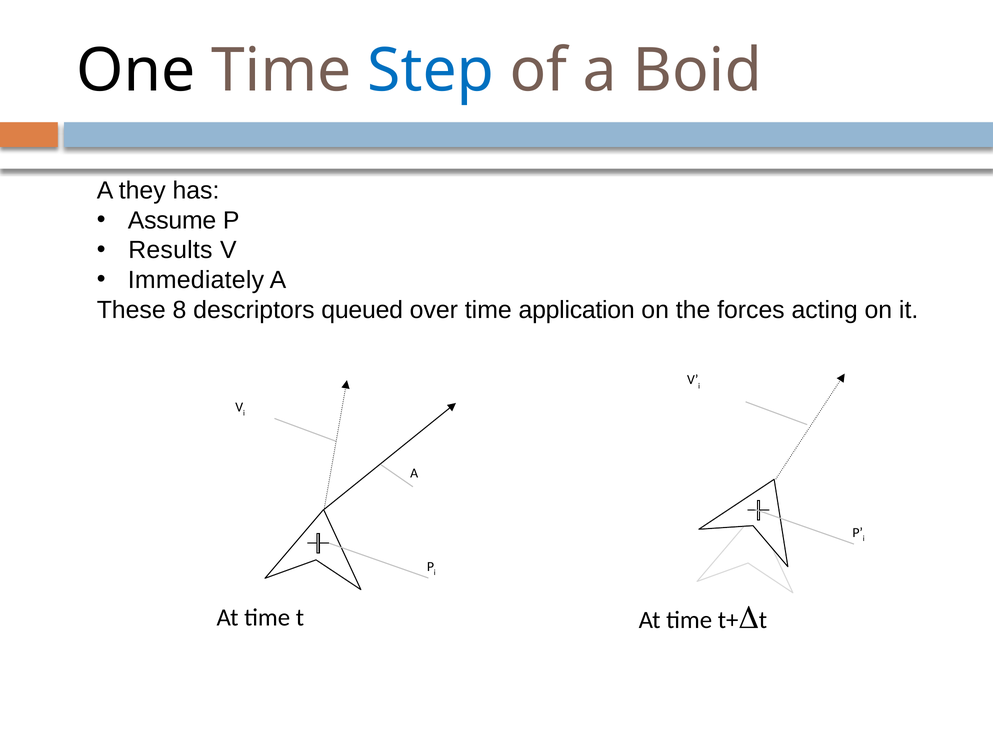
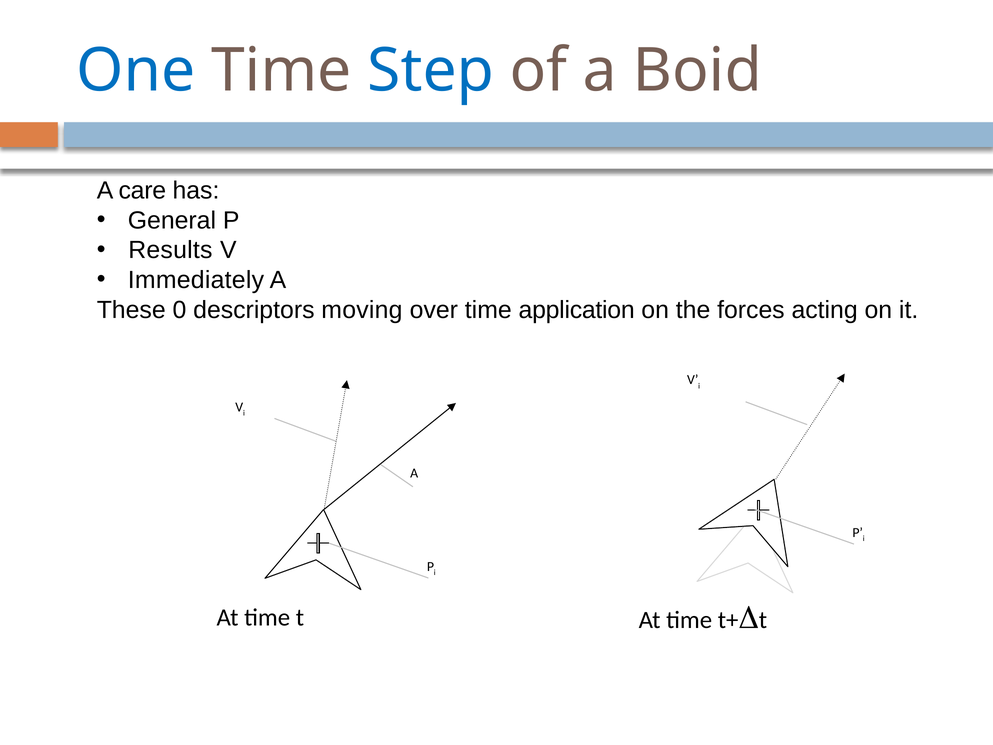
One colour: black -> blue (136, 71)
they: they -> care (142, 191)
Assume: Assume -> General (172, 220)
8: 8 -> 0 (179, 310)
queued: queued -> moving (362, 310)
